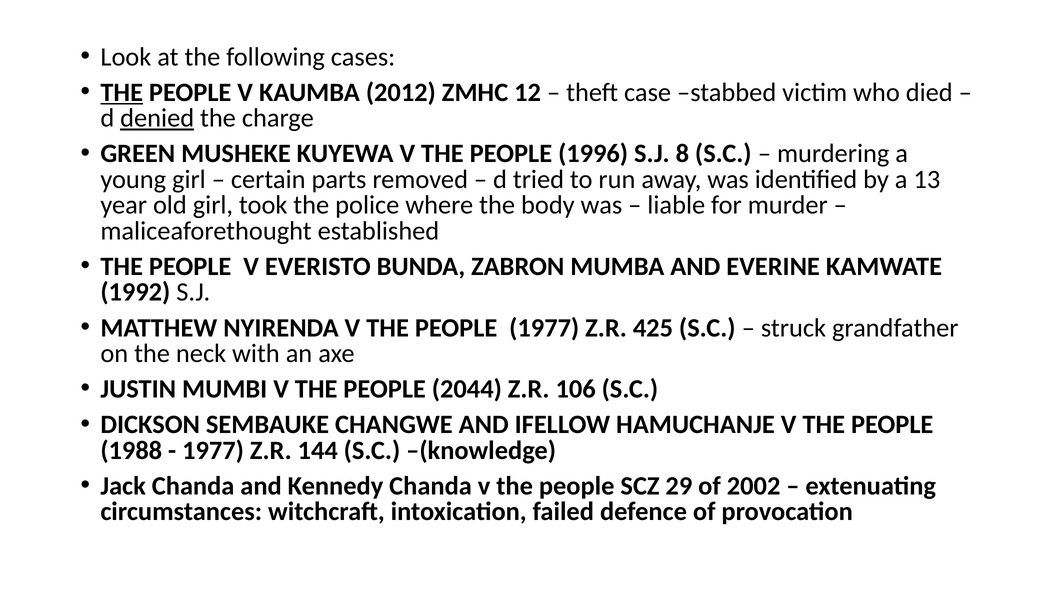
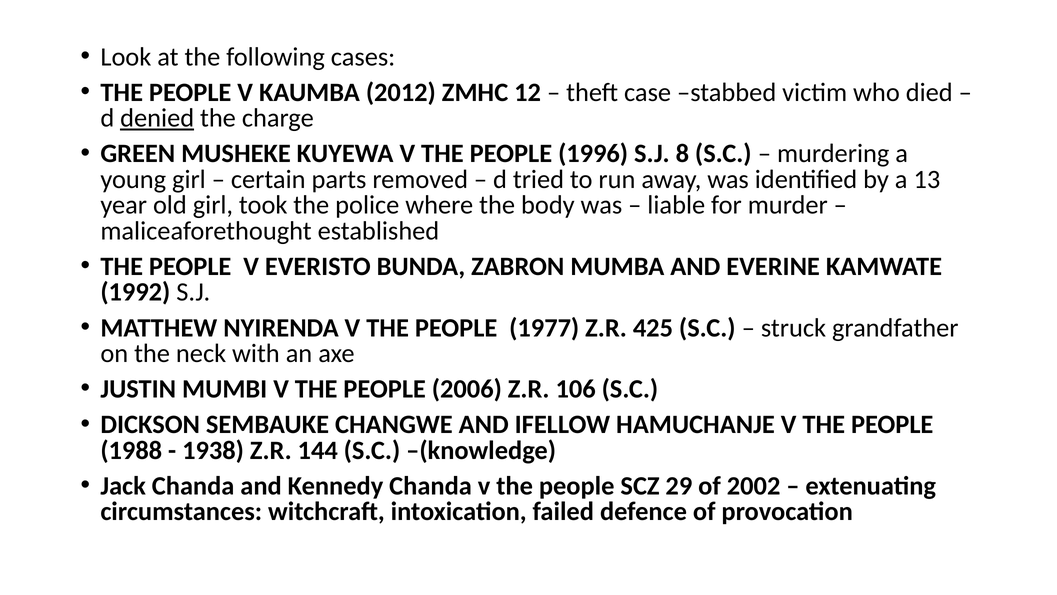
THE underline: present -> none (122, 92)
2044: 2044 -> 2006 (467, 389)
1977: 1977 -> 1938 (213, 450)
